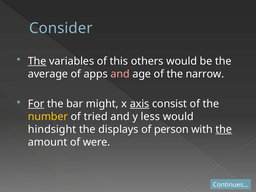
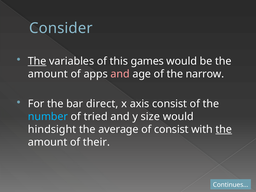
others: others -> games (147, 61)
average: average -> amount (48, 74)
For underline: present -> none (36, 104)
might: might -> direct (102, 104)
axis underline: present -> none (140, 104)
number colour: yellow -> light blue (48, 117)
less: less -> size (150, 117)
displays: displays -> average (118, 129)
of person: person -> consist (171, 129)
were: were -> their (96, 142)
